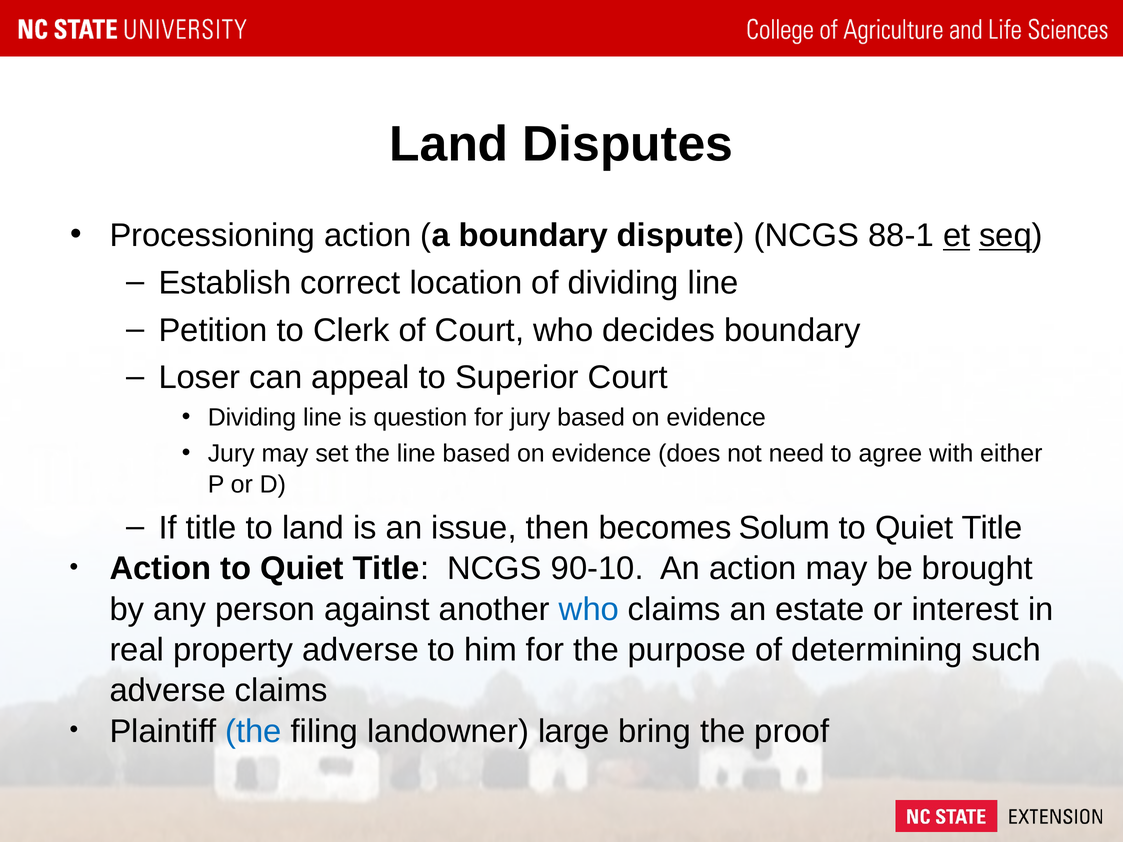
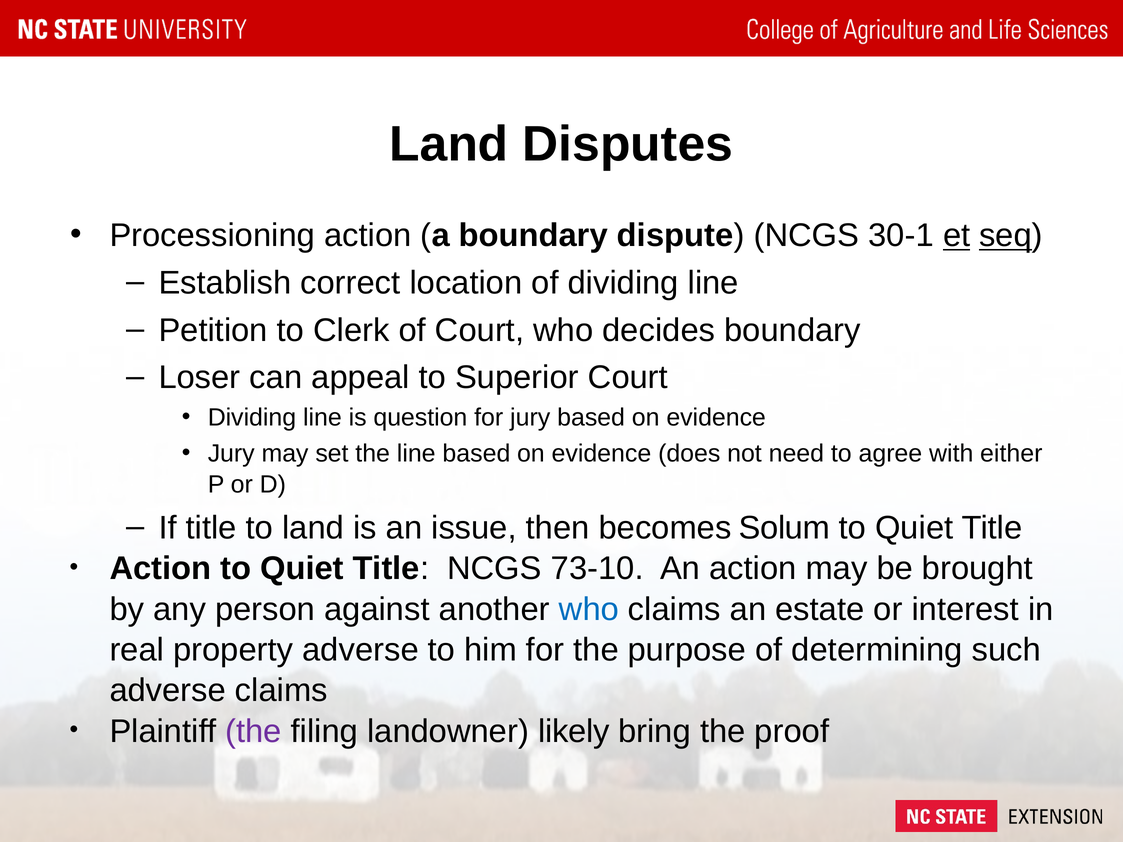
88-1: 88-1 -> 30-1 (901, 236)
90-10: 90-10 -> 73-10 (597, 569)
the colour: blue -> purple (253, 731)
large: large -> likely (574, 731)
